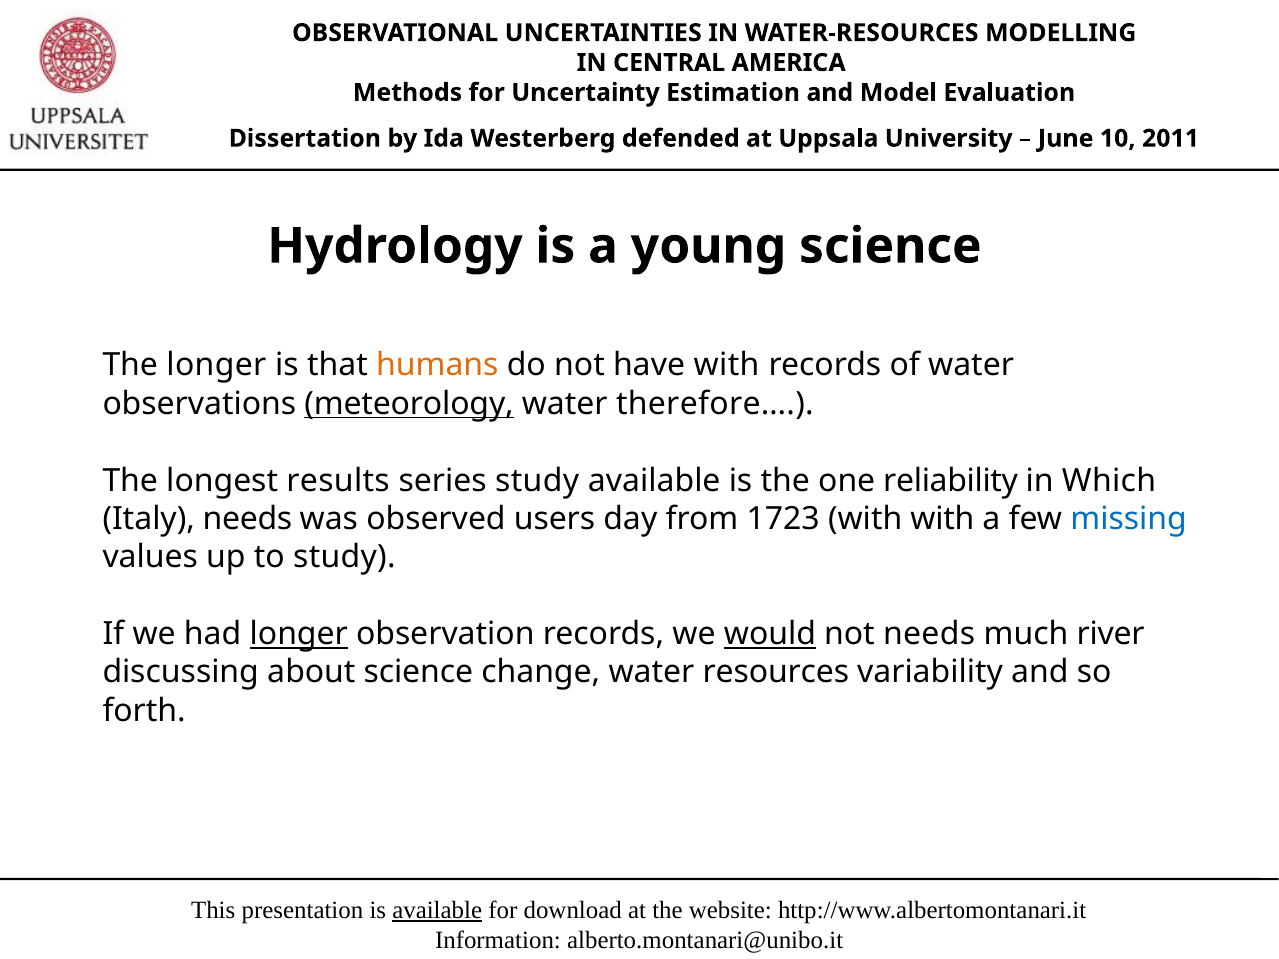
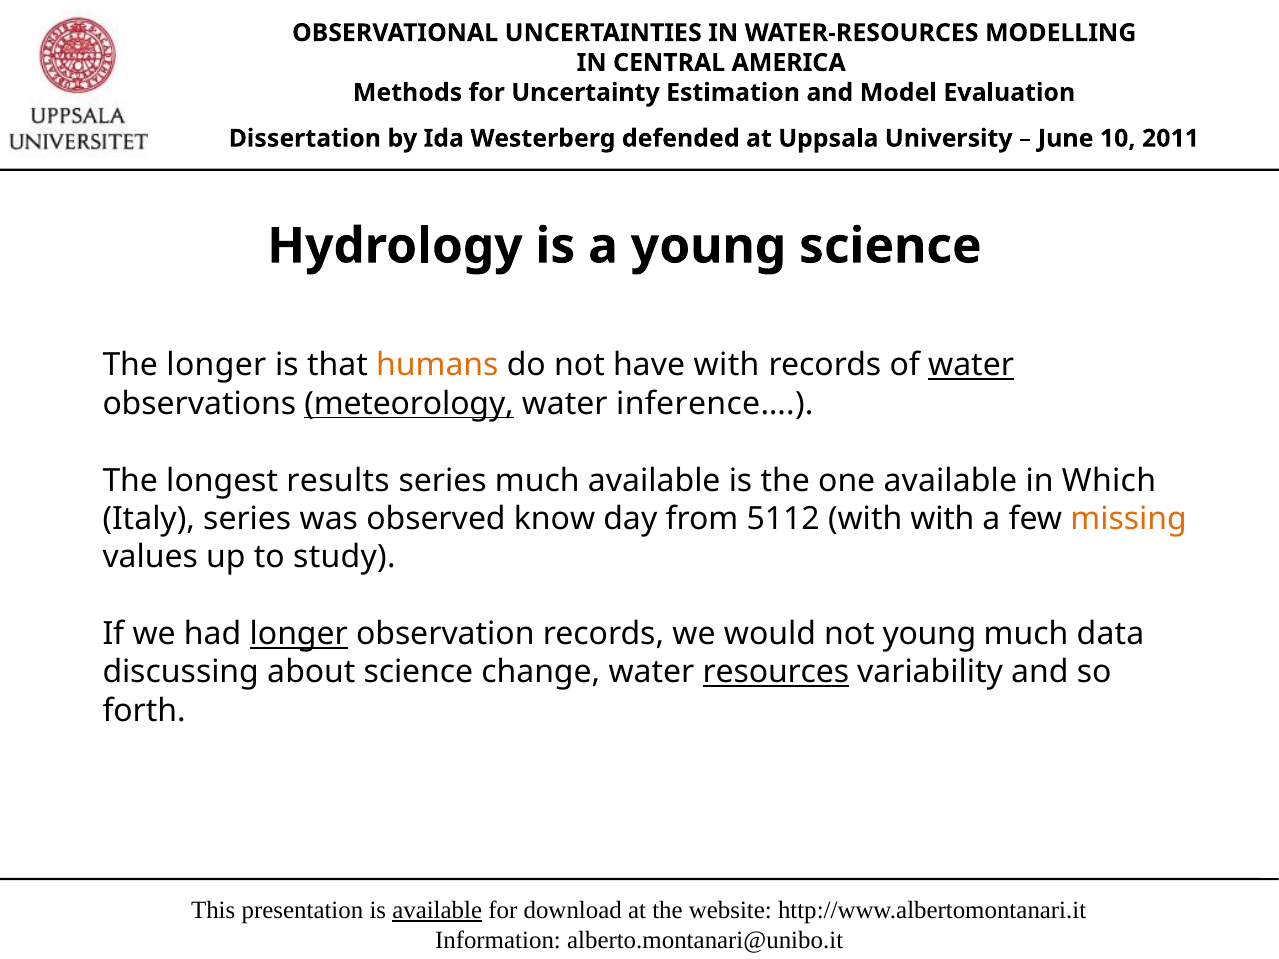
water underline: none -> present (971, 365)
therefore…: therefore… -> inference… (715, 404)
series study: study -> much (537, 481)
one reliability: reliability -> available (950, 481)
Italy needs: needs -> series (247, 519)
users: users -> know (554, 519)
1723: 1723 -> 5112 (783, 519)
missing colour: blue -> orange (1129, 519)
would underline: present -> none (770, 634)
not needs: needs -> young (929, 634)
river: river -> data (1110, 634)
resources underline: none -> present (776, 672)
